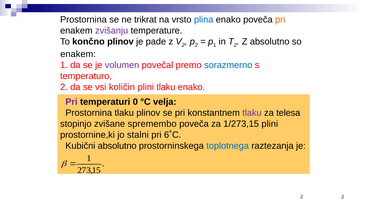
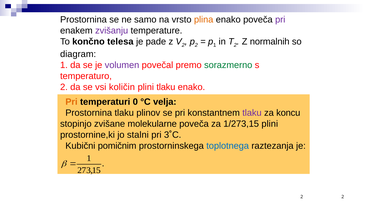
trikrat: trikrat -> samo (145, 20)
plina colour: blue -> orange (204, 20)
pri colour: orange -> purple (280, 20)
končno plinov: plinov -> telesa (120, 41)
Z absolutno: absolutno -> normalnih (270, 41)
enakem: enakem -> diagram (78, 54)
sorazmerno colour: blue -> green (228, 65)
Pri colour: purple -> orange (71, 101)
telesa: telesa -> koncu (288, 112)
spremembo: spremembo -> molekularne (152, 123)
6˚C: 6˚C -> 3˚C (173, 134)
Kubični absolutno: absolutno -> pomičnim (117, 145)
